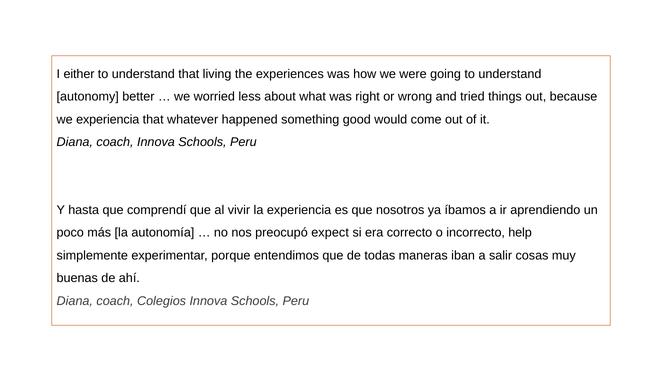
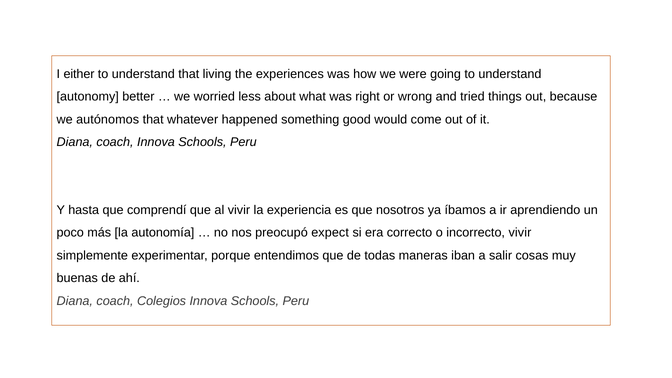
we experiencia: experiencia -> autónomos (108, 119)
incorrecto help: help -> vivir (520, 233)
